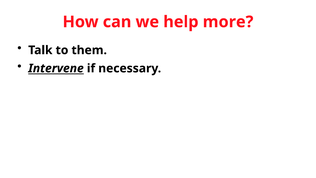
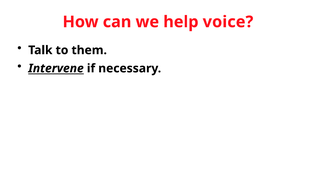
more: more -> voice (228, 22)
